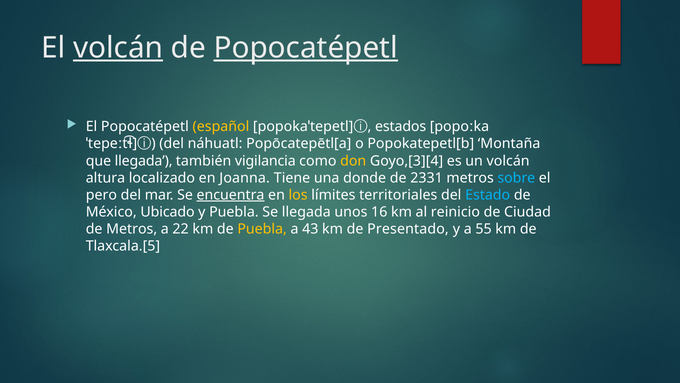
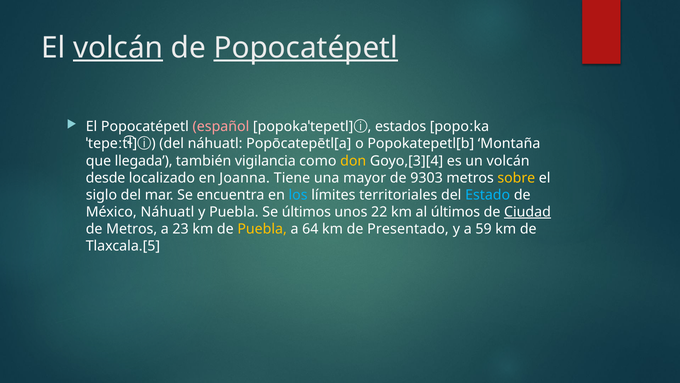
español colour: yellow -> pink (221, 127)
altura: altura -> desde (106, 178)
donde: donde -> mayor (365, 178)
2331: 2331 -> 9303 (426, 178)
sobre colour: light blue -> yellow (516, 178)
pero: pero -> siglo (101, 195)
encuentra underline: present -> none (231, 195)
los colour: yellow -> light blue (298, 195)
México Ubicado: Ubicado -> Náhuatl (167, 212)
Se llegada: llegada -> últimos (306, 212)
16: 16 -> 22 (379, 212)
al reinicio: reinicio -> últimos (455, 212)
Ciudad underline: none -> present (528, 212)
22: 22 -> 23 (181, 229)
43: 43 -> 64 (310, 229)
55: 55 -> 59 (484, 229)
